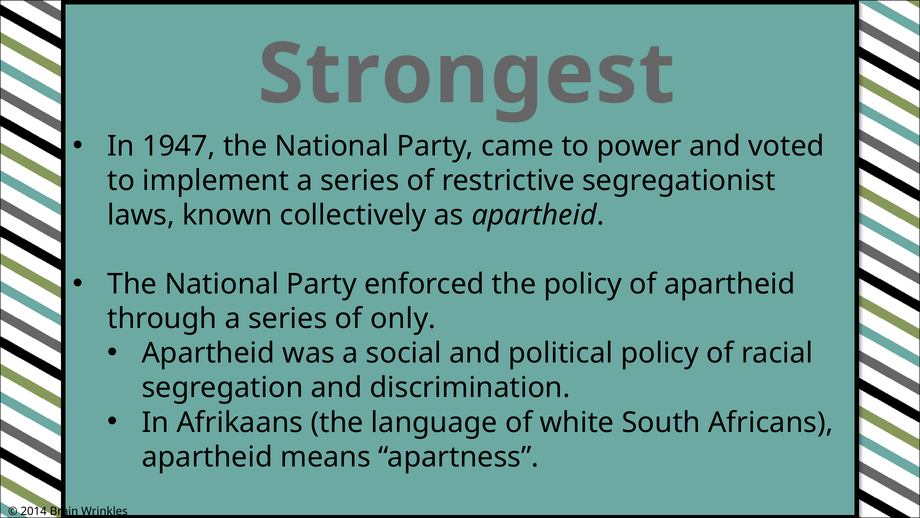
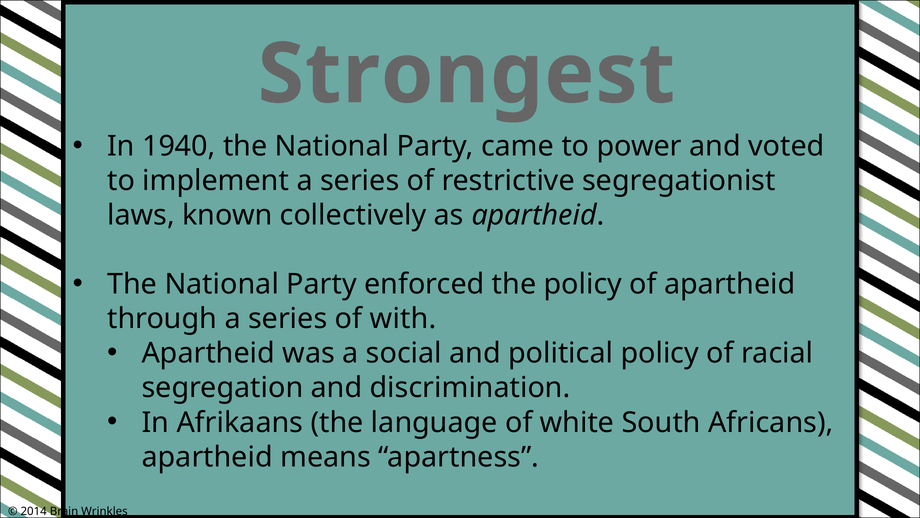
1947: 1947 -> 1940 (179, 146)
only: only -> with (403, 319)
